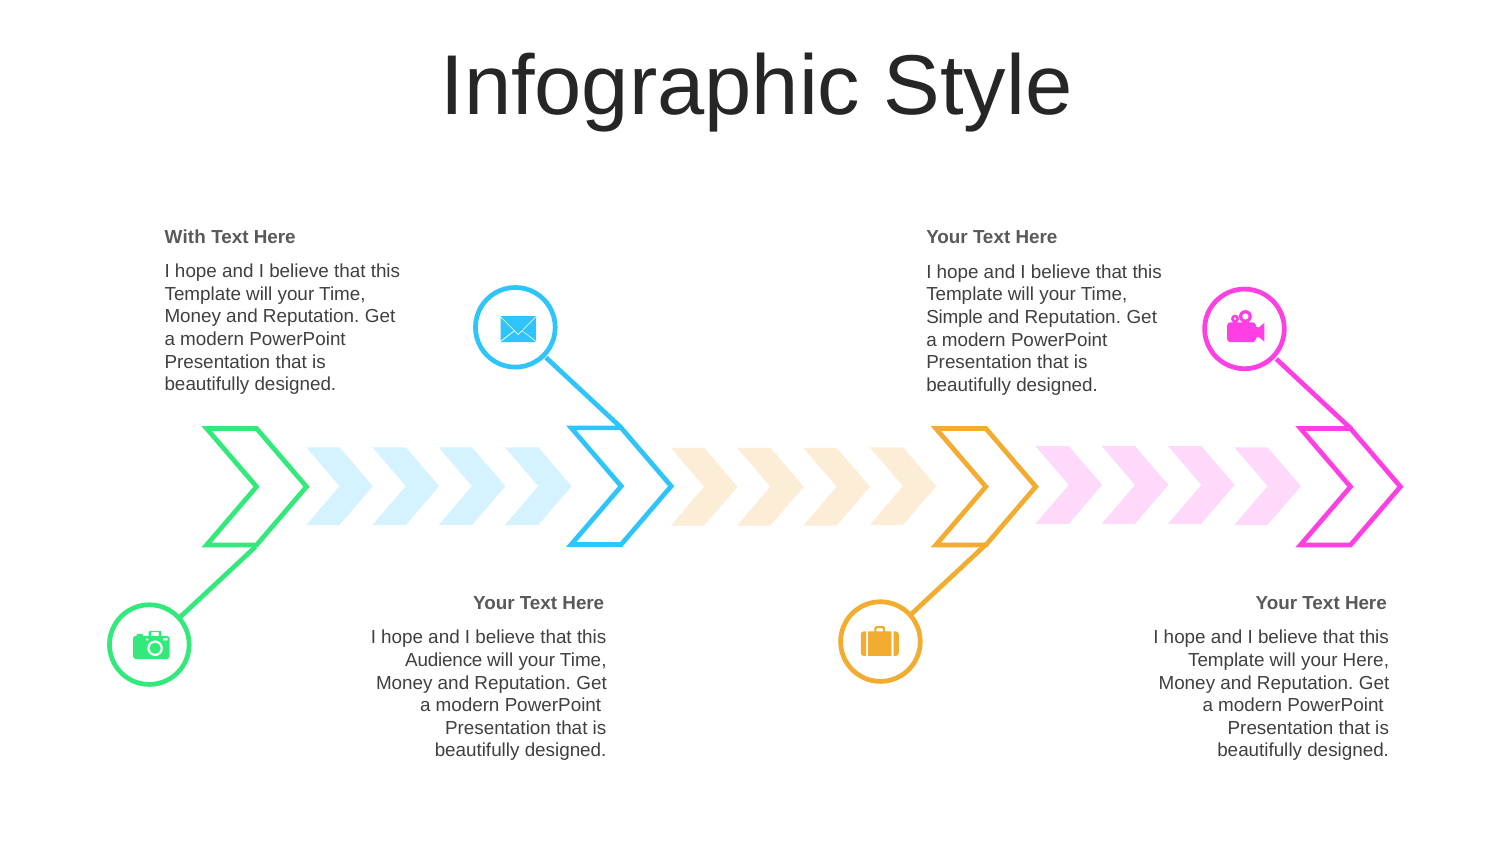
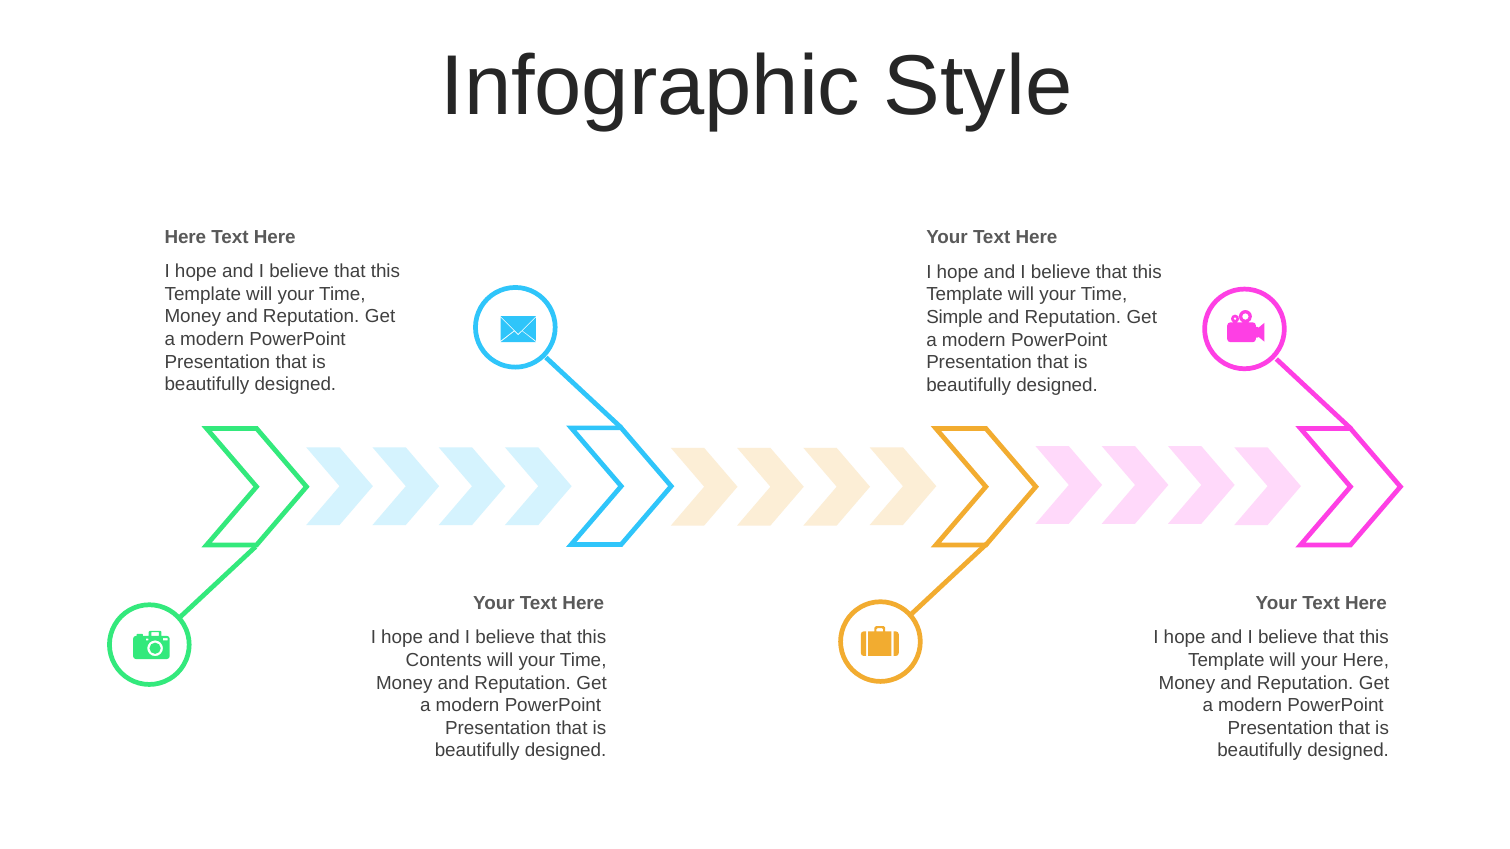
With: With -> Here (185, 237)
Audience: Audience -> Contents (444, 660)
